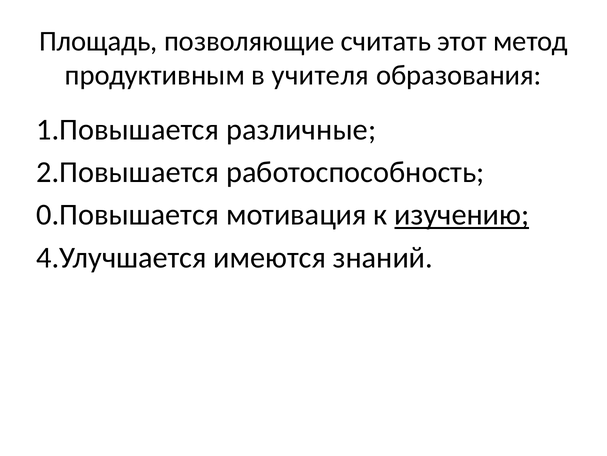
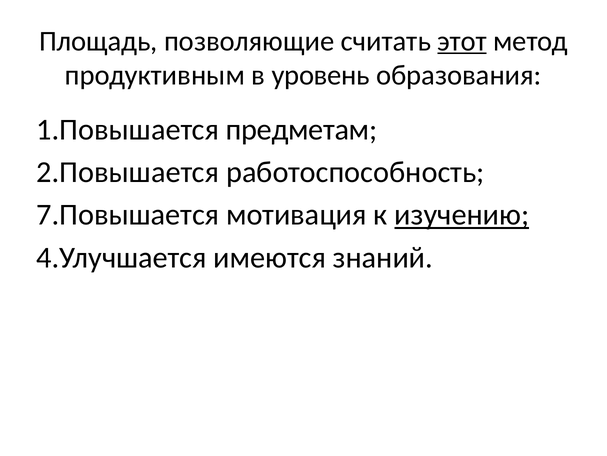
этот underline: none -> present (462, 41)
учителя: учителя -> уровень (321, 75)
различные: различные -> предметам (301, 130)
0.Повышается: 0.Повышается -> 7.Повышается (128, 215)
